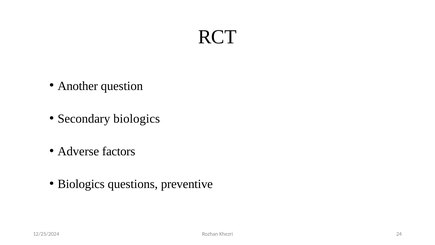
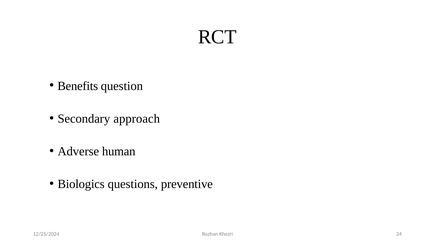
Another: Another -> Benefits (78, 86)
Secondary biologics: biologics -> approach (137, 118)
factors: factors -> human (119, 151)
